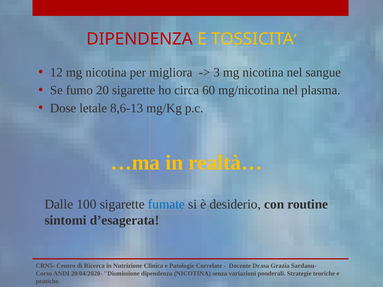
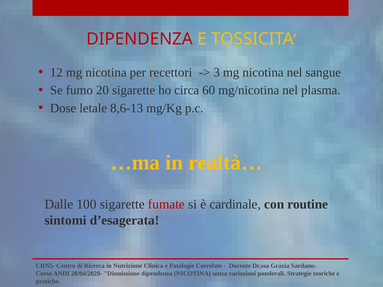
migliora: migliora -> recettori (171, 72)
fumate colour: blue -> red (166, 204)
desiderio: desiderio -> cardinale (235, 204)
